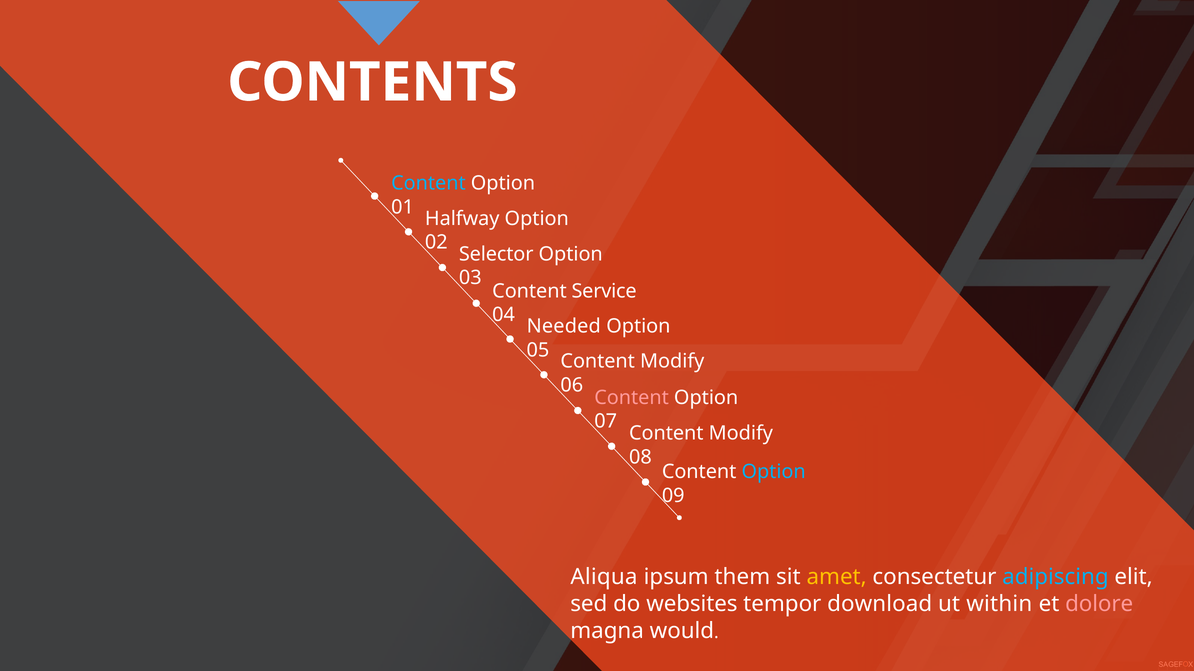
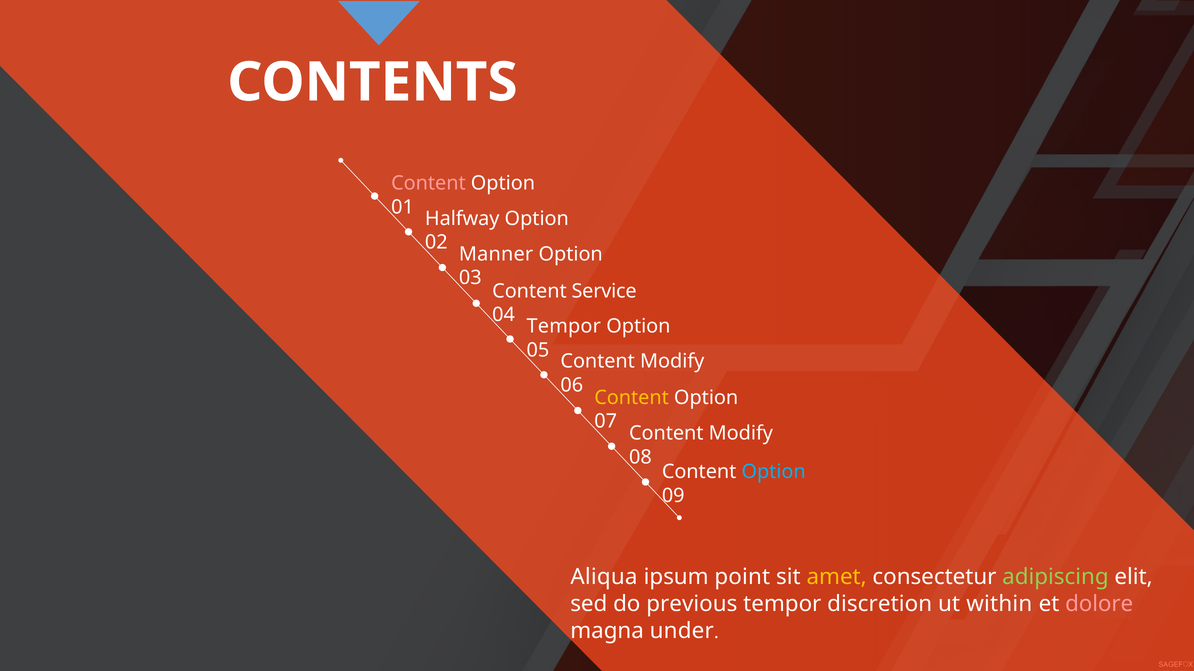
Content colour: light blue -> pink (428, 183)
Selector: Selector -> Manner (496, 254)
Needed: Needed -> Tempor (564, 326)
Content colour: pink -> yellow (632, 398)
them: them -> point (742, 578)
adipiscing colour: light blue -> light green (1055, 578)
websites: websites -> previous (692, 604)
download: download -> discretion (880, 604)
would: would -> under (682, 631)
